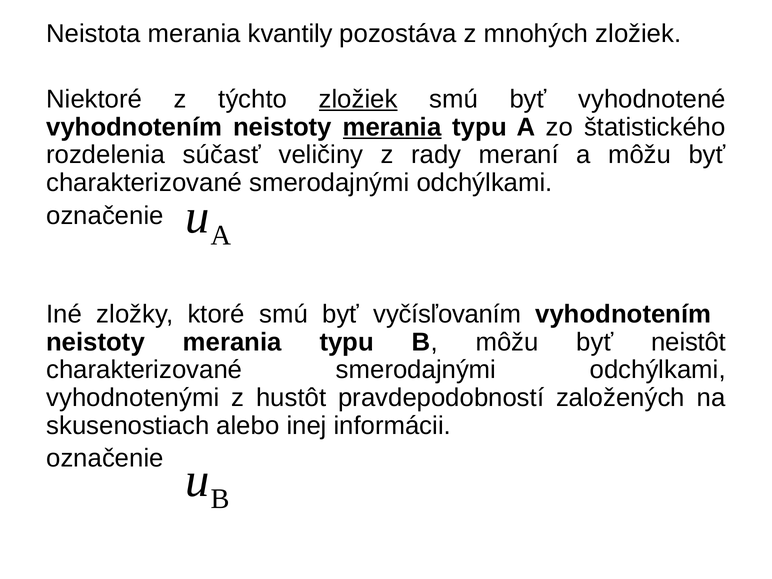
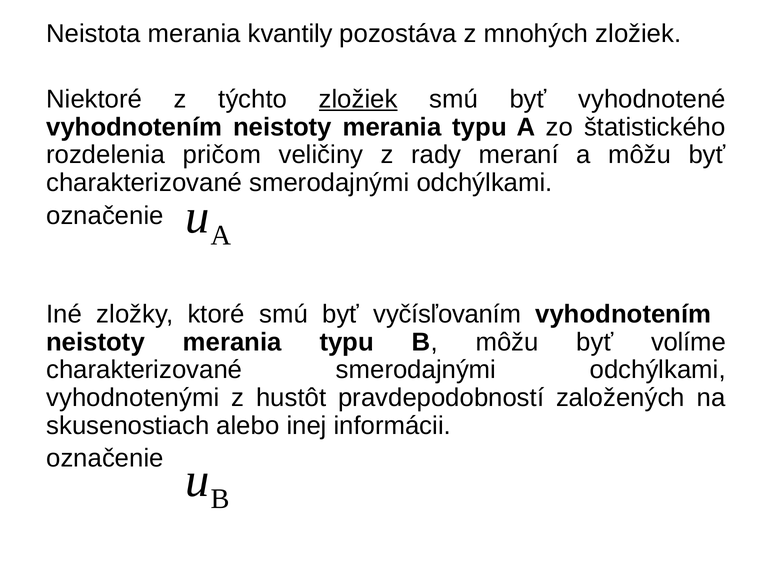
merania underline: present -> none (392, 127)
súčasť: súčasť -> pričom (222, 155)
neistôt: neistôt -> volíme (689, 342)
